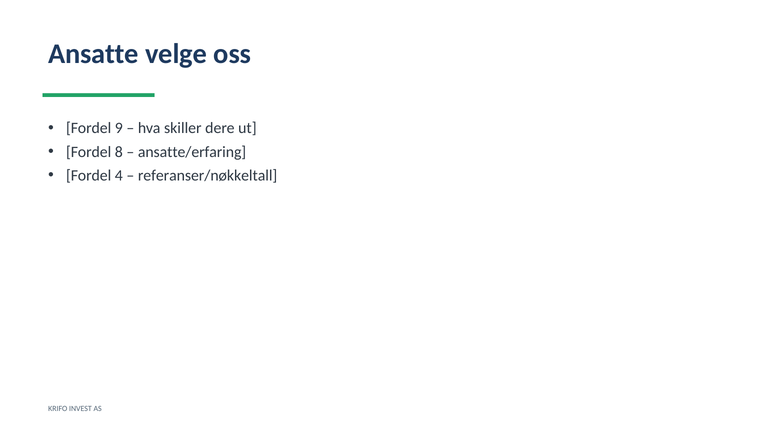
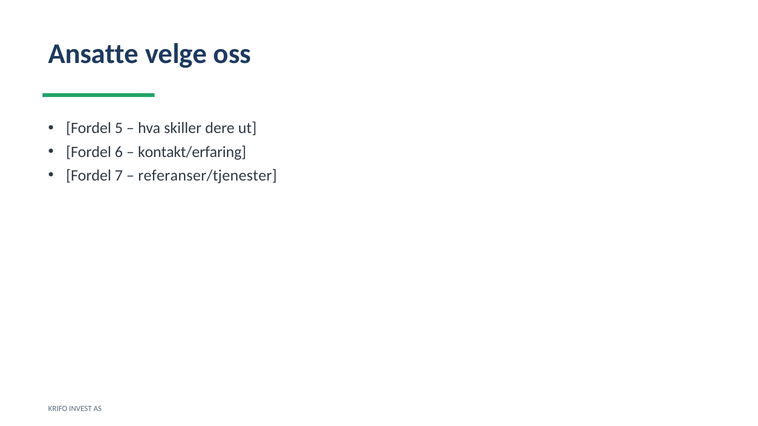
9: 9 -> 5 (119, 128)
8: 8 -> 6 (119, 152)
ansatte/erfaring: ansatte/erfaring -> kontakt/erfaring (192, 152)
4: 4 -> 7 (119, 176)
referanser/nøkkeltall: referanser/nøkkeltall -> referanser/tjenester (207, 176)
